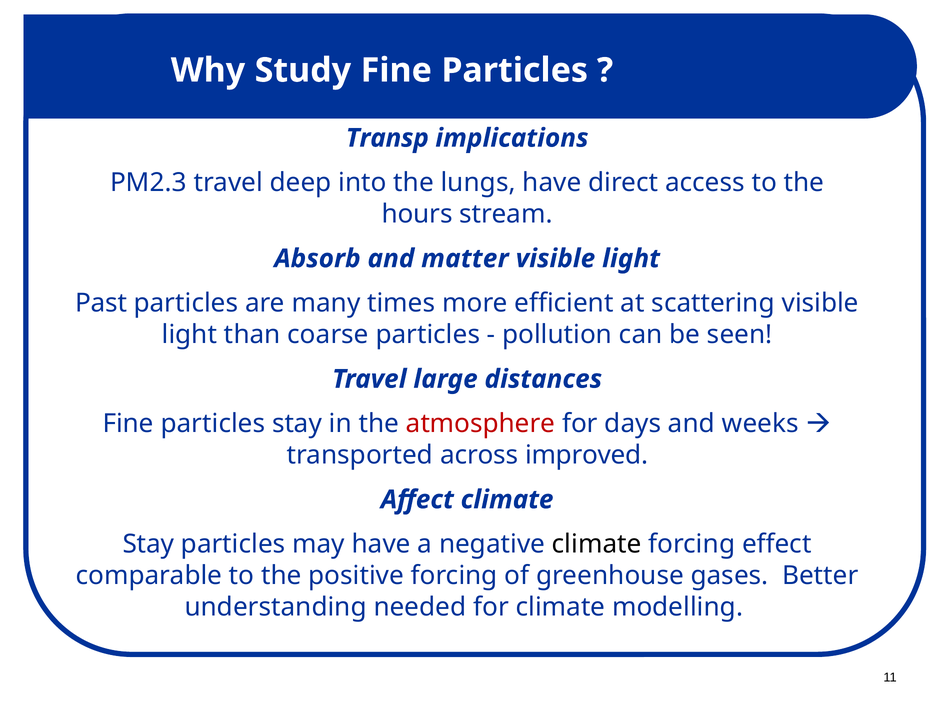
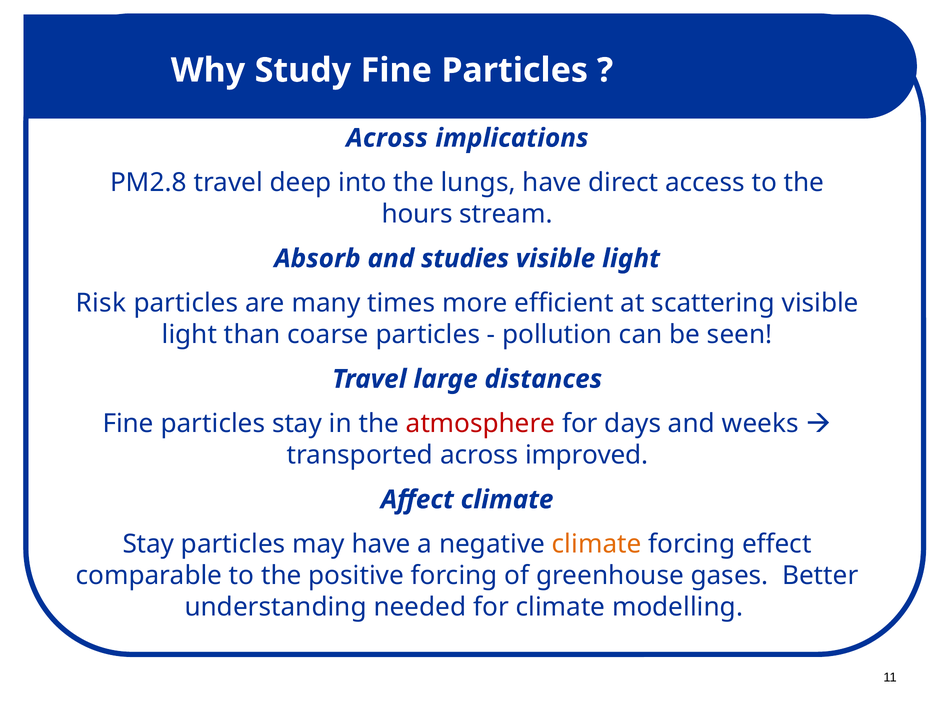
Transp: Transp -> Across (387, 138)
PM2.3: PM2.3 -> PM2.8 (148, 183)
matter: matter -> studies (465, 258)
Past: Past -> Risk (101, 303)
climate colour: black -> orange (597, 544)
